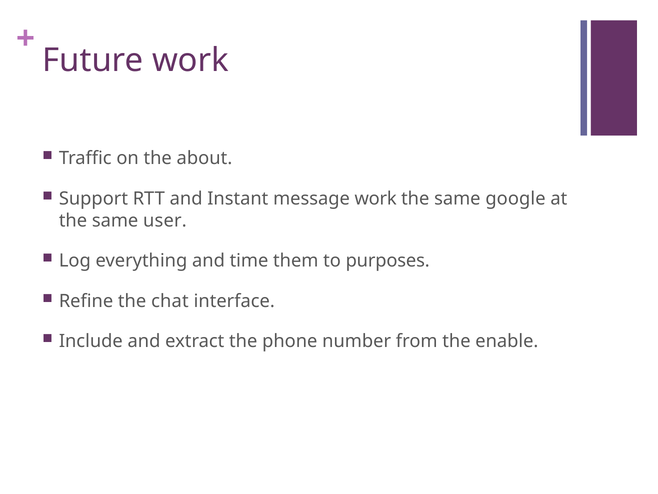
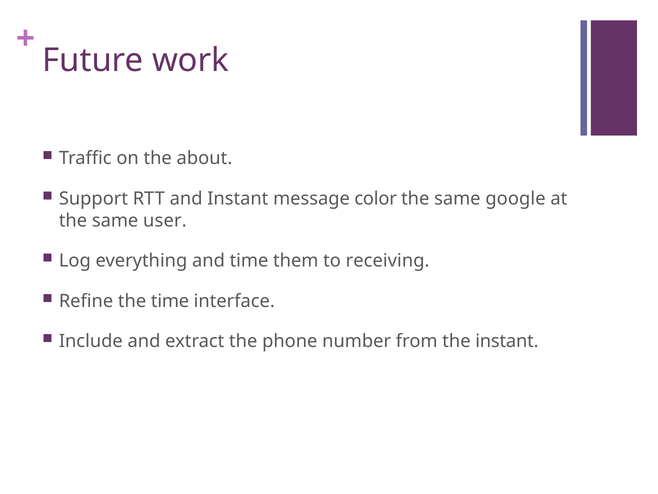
message work: work -> color (376, 198)
purposes: purposes -> receiving (388, 261)
the chat: chat -> time (170, 301)
the enable: enable -> instant (507, 341)
